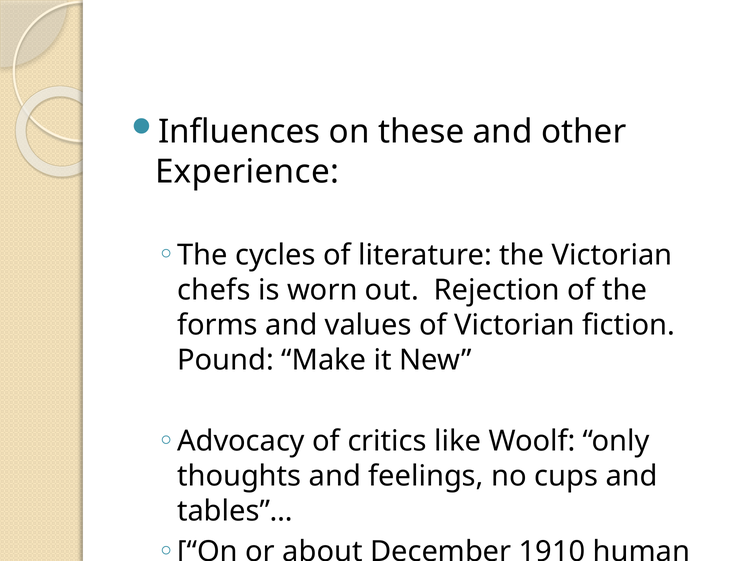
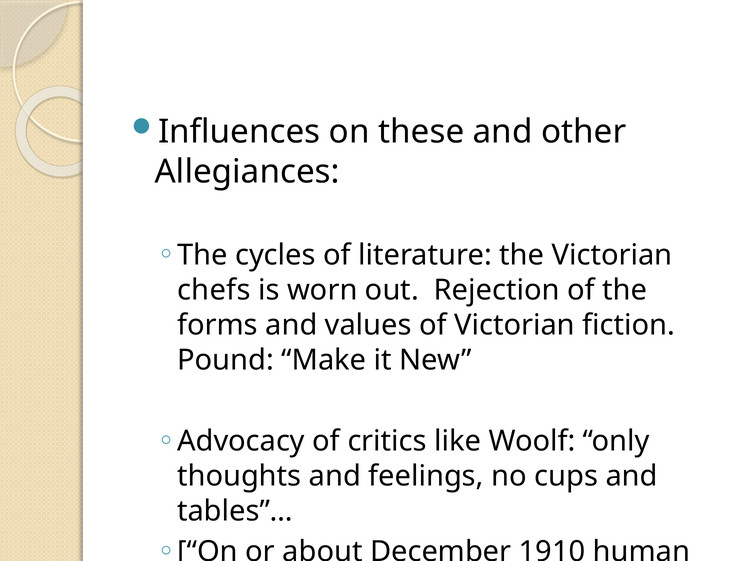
Experience: Experience -> Allegiances (247, 172)
